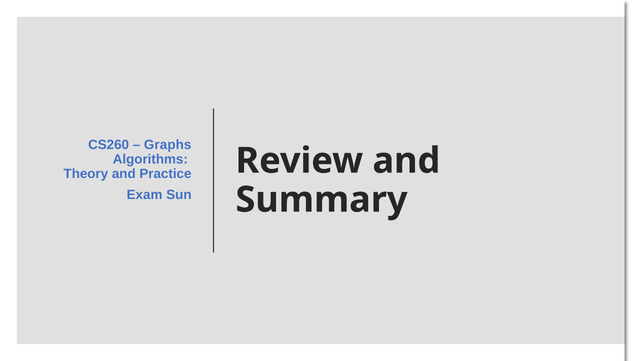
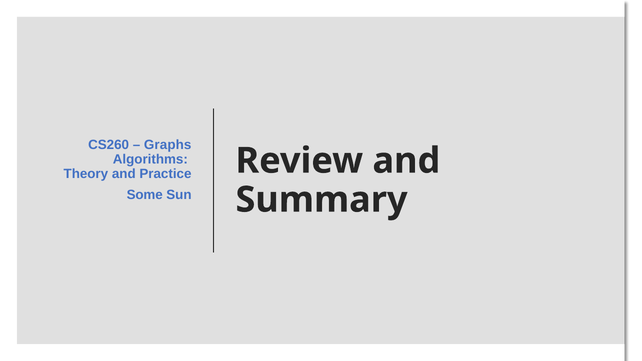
Exam: Exam -> Some (145, 195)
